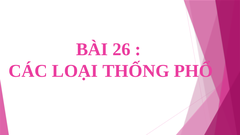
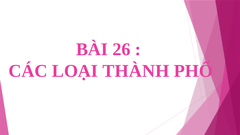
THỐNG: THỐNG -> THÀNH (136, 71)
